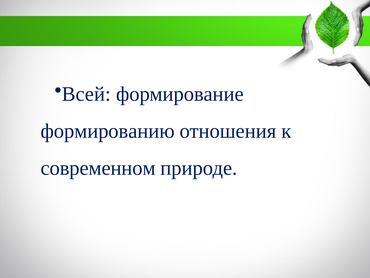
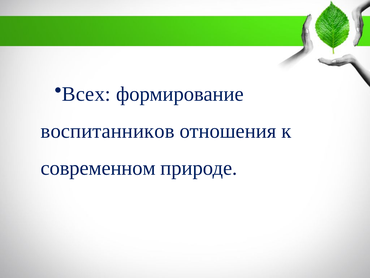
Всей: Всей -> Всех (86, 94)
формированию: формированию -> воспитанников (108, 131)
